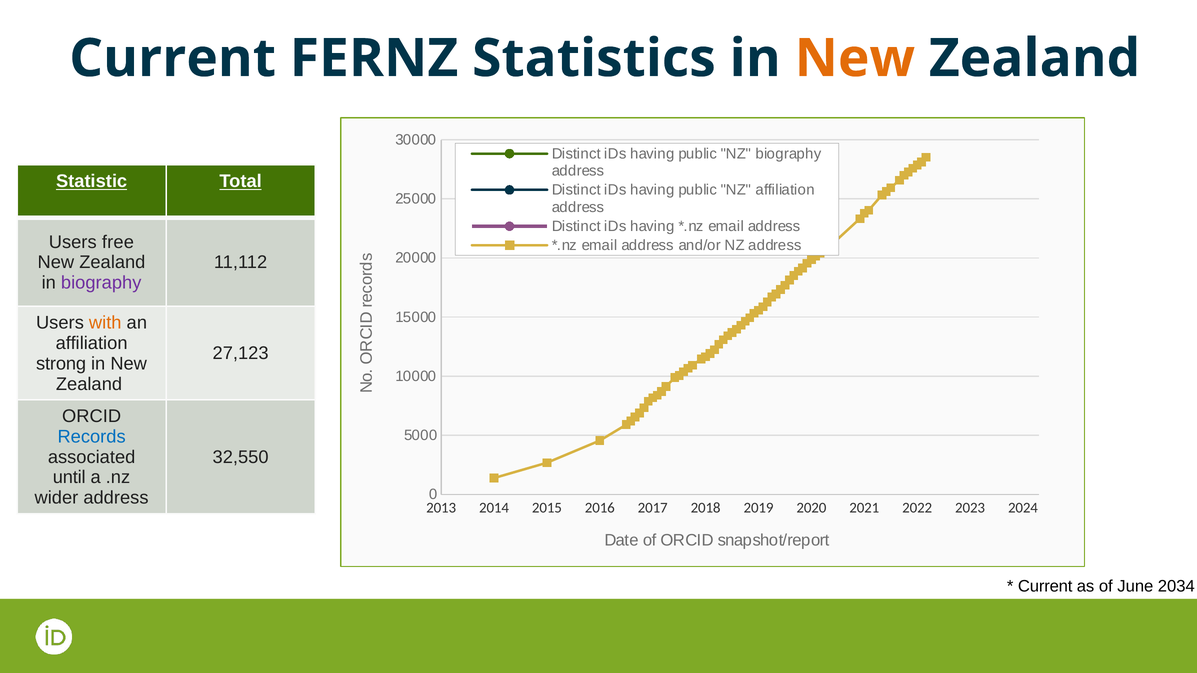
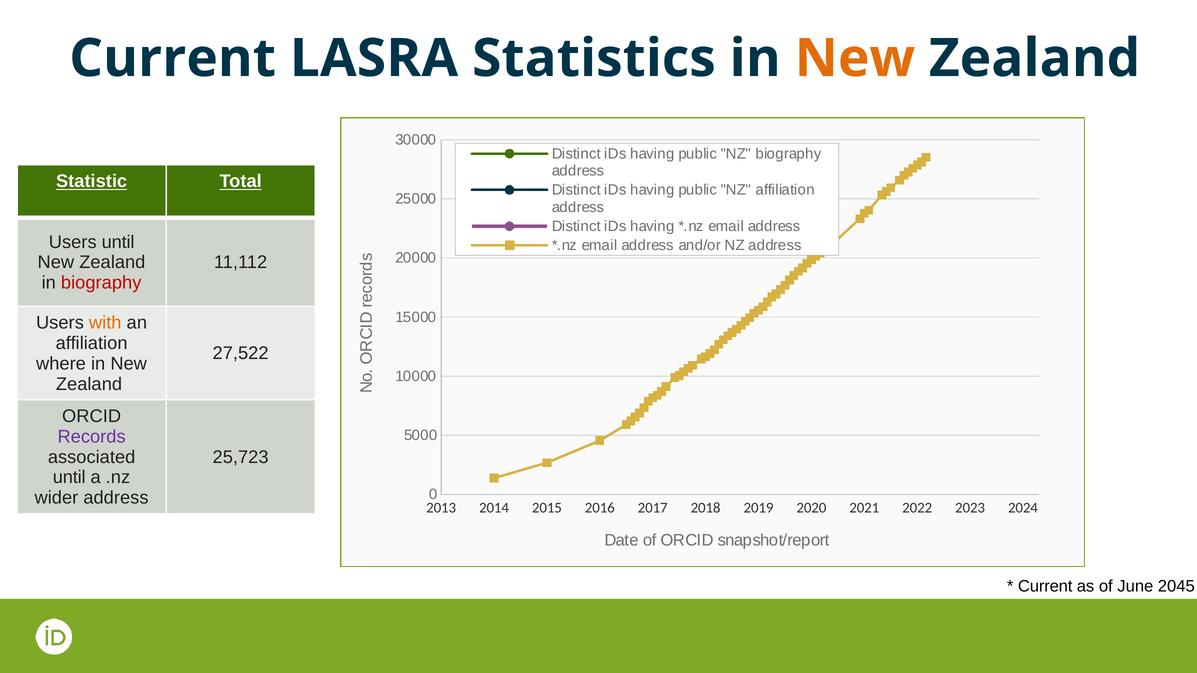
FERNZ: FERNZ -> LASRA (374, 59)
Users free: free -> until (118, 242)
biography colour: purple -> red (101, 283)
27,123: 27,123 -> 27,522 (241, 354)
strong: strong -> where (61, 364)
Records colour: blue -> purple (92, 437)
32,550: 32,550 -> 25,723 (241, 457)
2034: 2034 -> 2045 (1176, 587)
